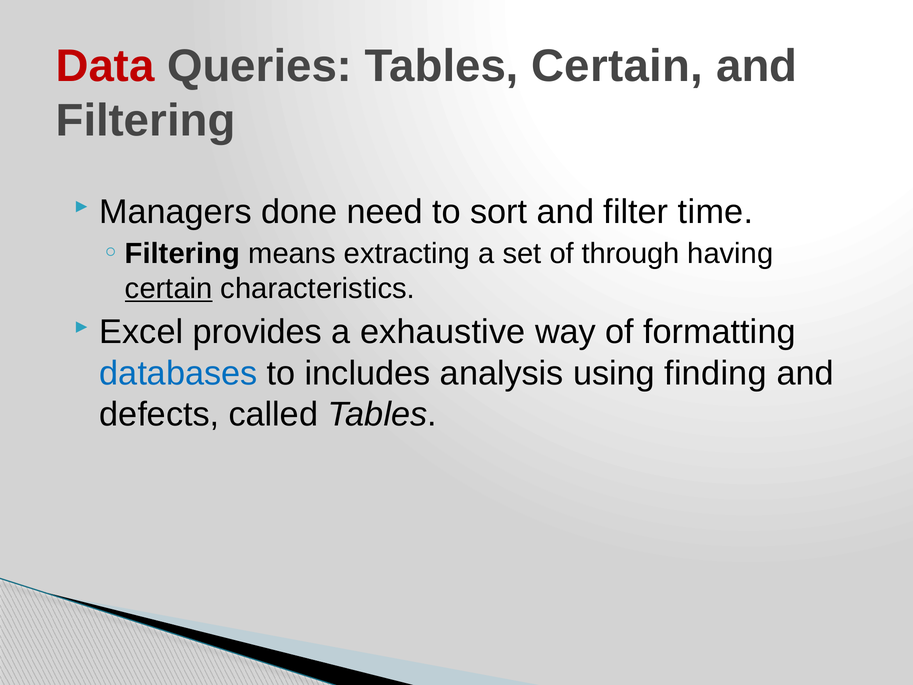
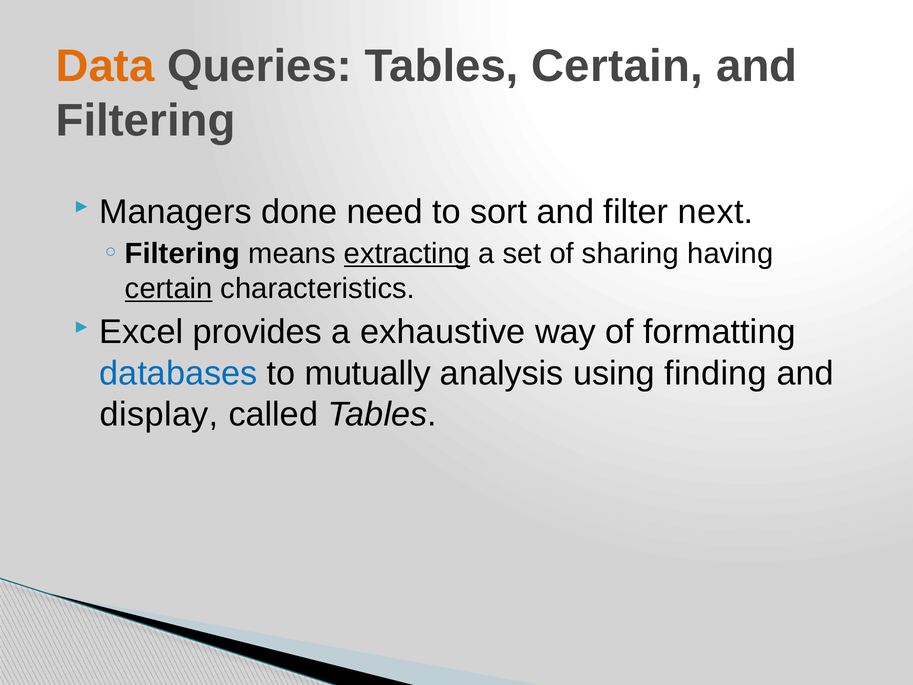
Data colour: red -> orange (105, 66)
time: time -> next (716, 212)
extracting underline: none -> present (407, 254)
through: through -> sharing (631, 254)
includes: includes -> mutually (368, 373)
defects: defects -> display (159, 414)
